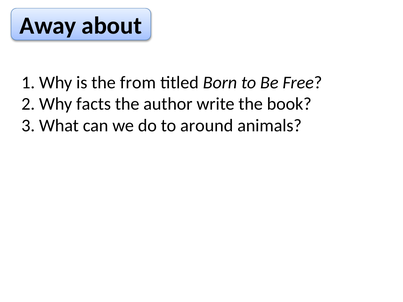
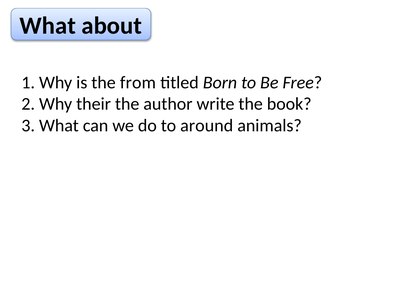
Away: Away -> What (48, 26)
facts: facts -> their (94, 104)
